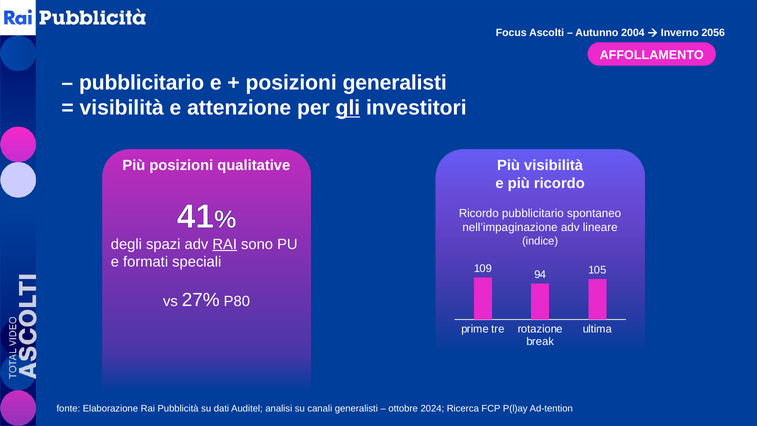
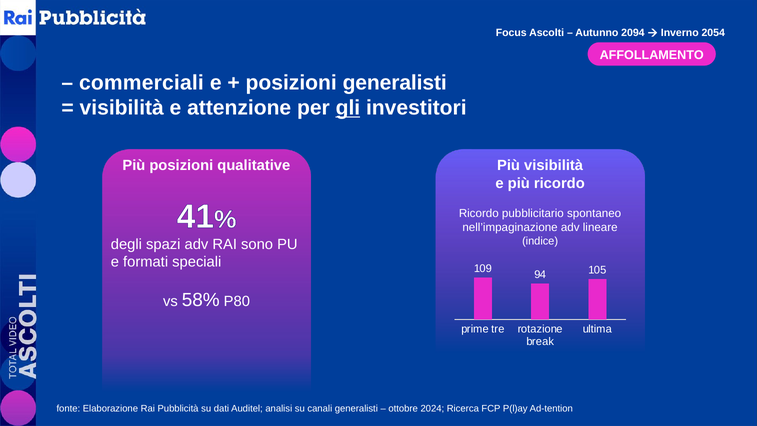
2004: 2004 -> 2094 (633, 33)
2056: 2056 -> 2054 (713, 33)
pubblicitario: pubblicitario -> commerciali (141, 83)
RAI underline: present -> none (225, 244)
27%: 27% -> 58% (201, 300)
